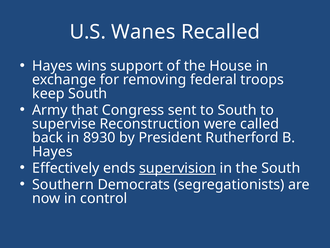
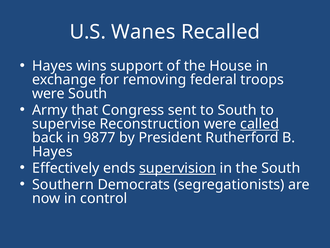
keep: keep -> were (48, 93)
called underline: none -> present (260, 124)
8930: 8930 -> 9877 (99, 138)
